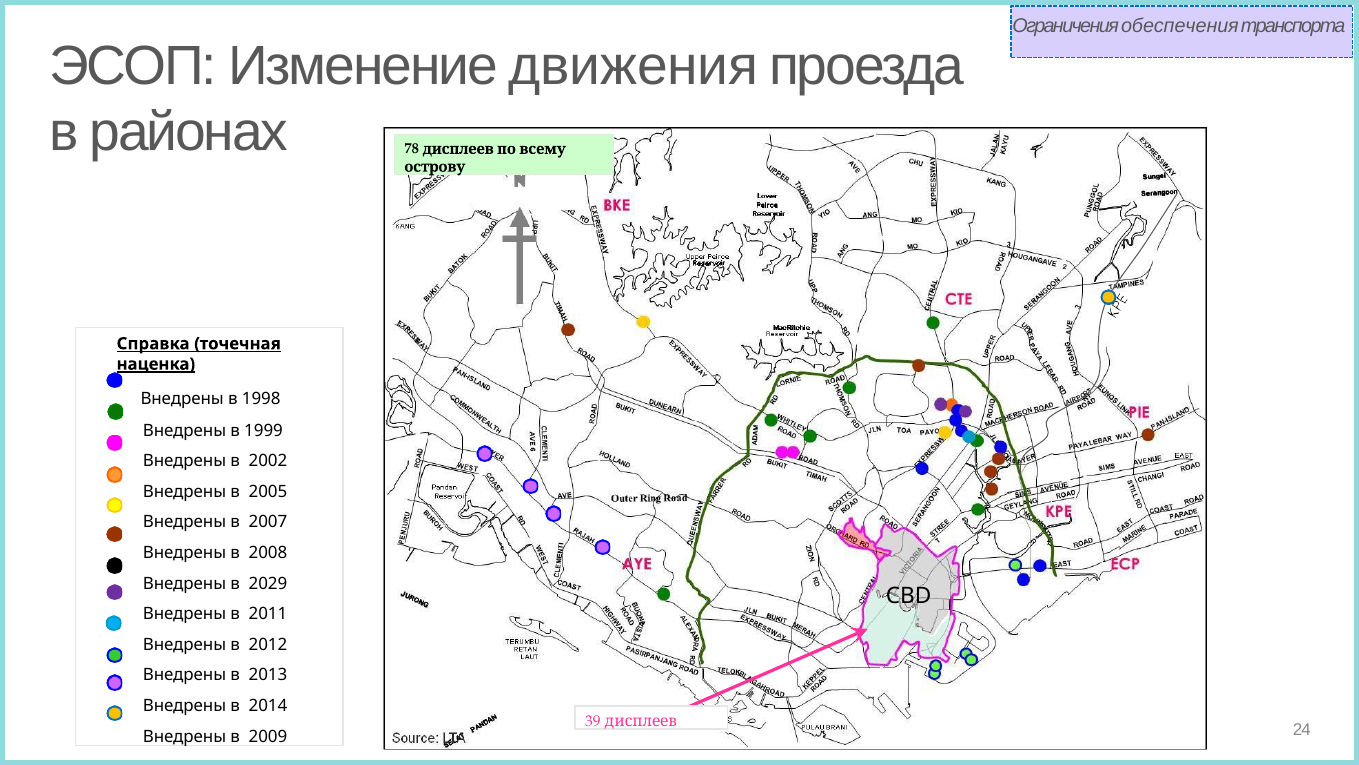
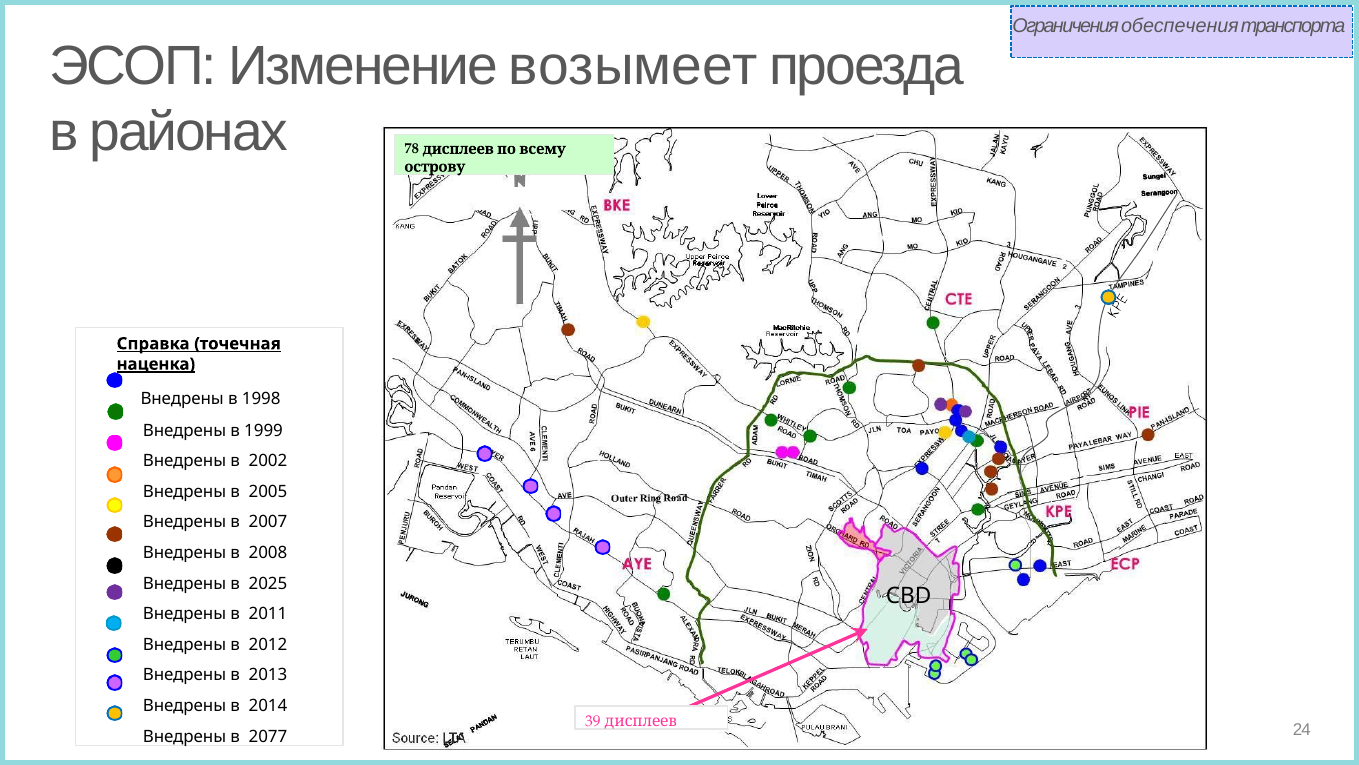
движения: движения -> возымеет (634, 66)
2029: 2029 -> 2025 (268, 583)
2009: 2009 -> 2077 (268, 736)
